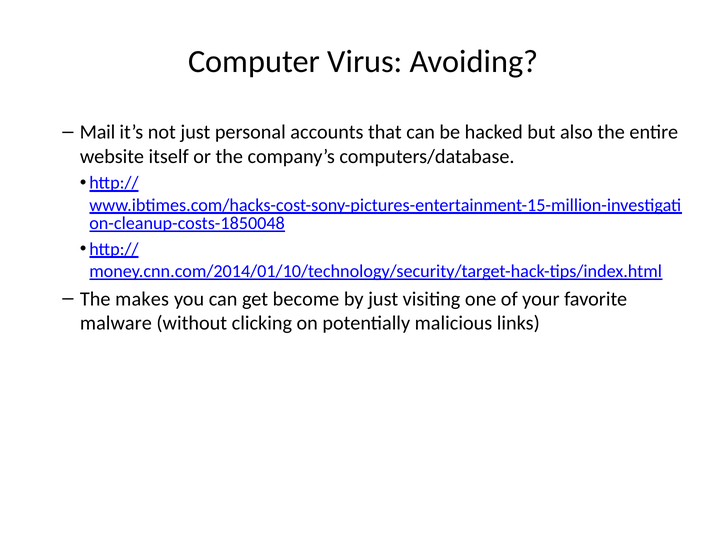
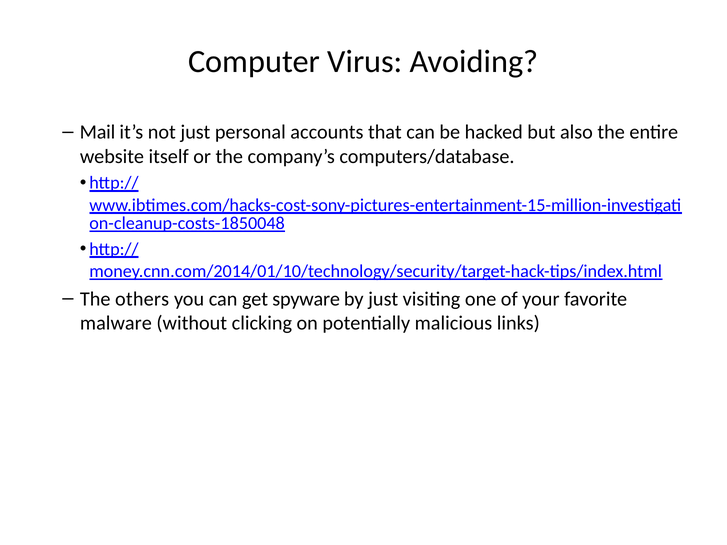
makes: makes -> others (142, 299)
become: become -> spyware (306, 299)
